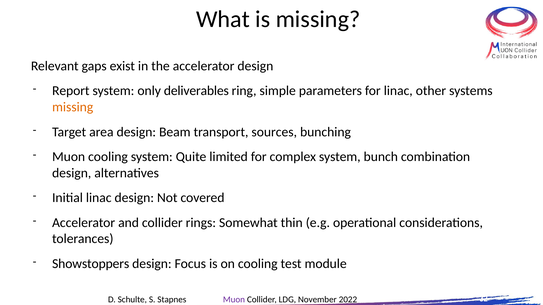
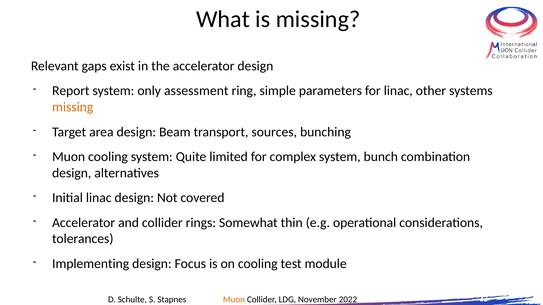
deliverables: deliverables -> assessment (196, 91)
Showstoppers: Showstoppers -> Implementing (91, 264)
Muon colour: purple -> orange (234, 300)
